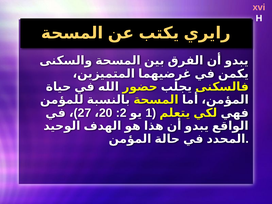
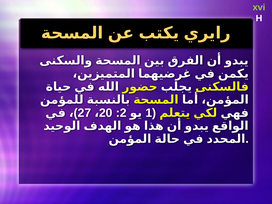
xvi colour: pink -> light green (259, 7)
